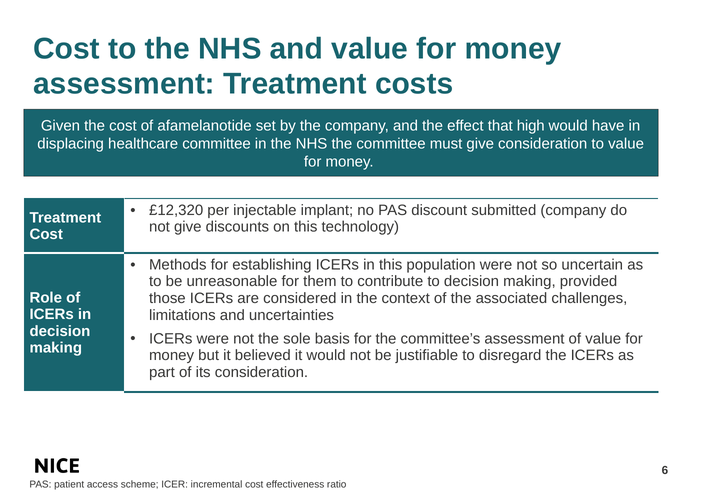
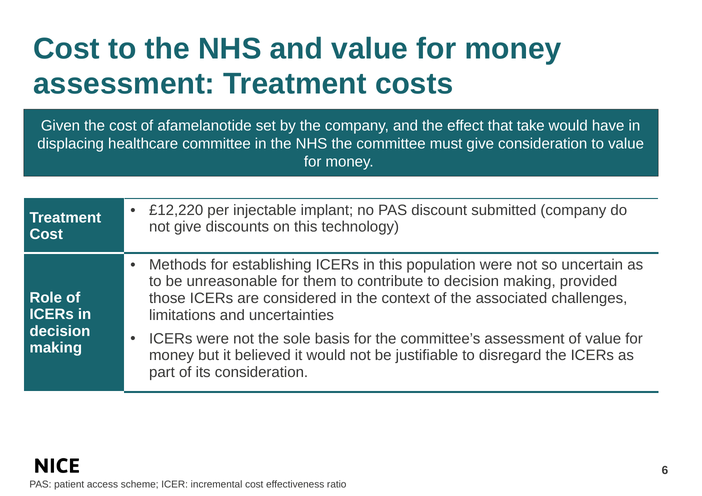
high: high -> take (531, 126)
£12,320: £12,320 -> £12,220 (176, 210)
